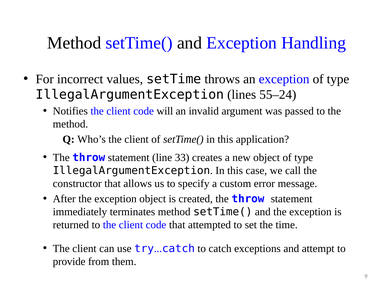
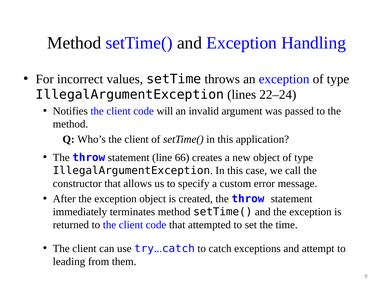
55–24: 55–24 -> 22–24 (278, 95)
33: 33 -> 66 (182, 158)
provide: provide -> leading (69, 262)
